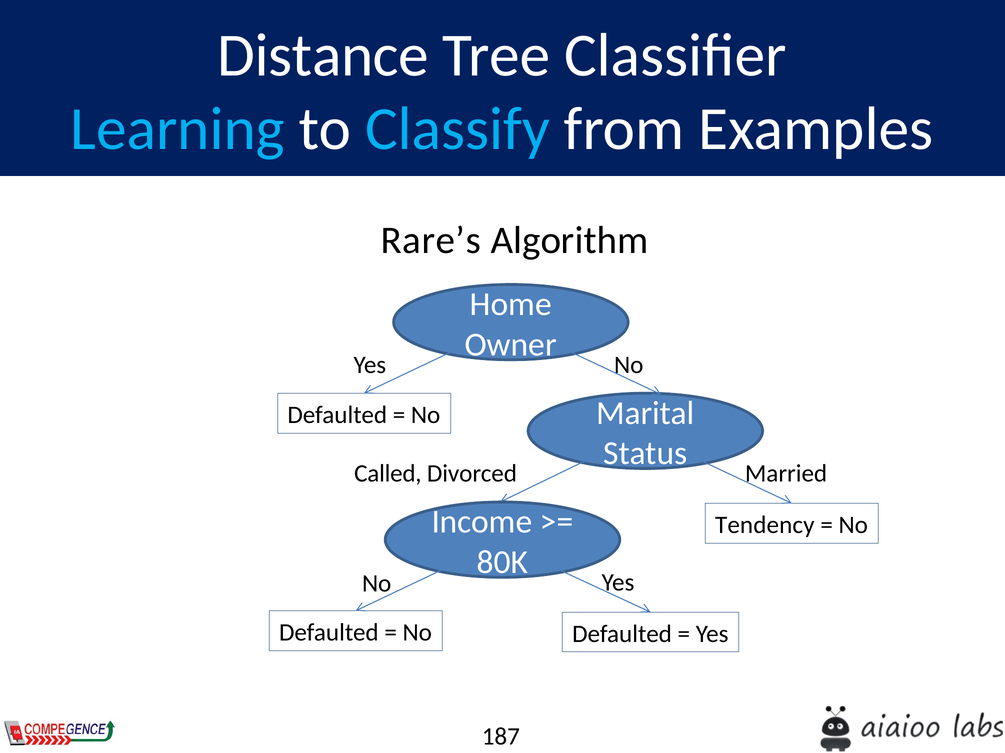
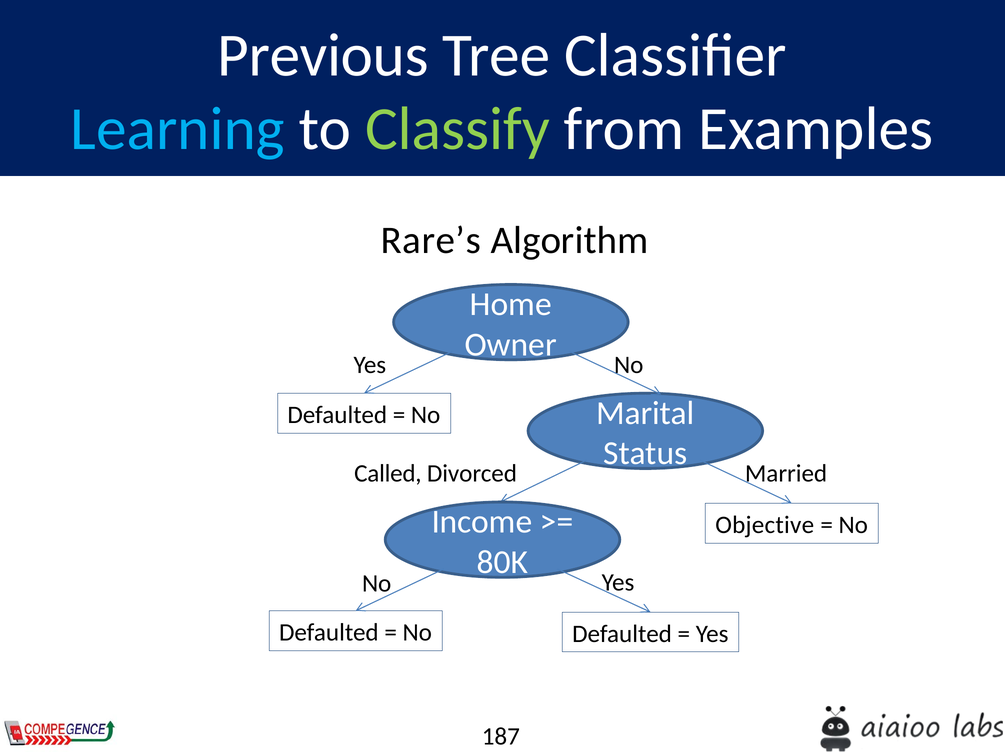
Distance: Distance -> Previous (323, 55)
Classify colour: light blue -> light green (457, 129)
Tendency: Tendency -> Objective (765, 526)
